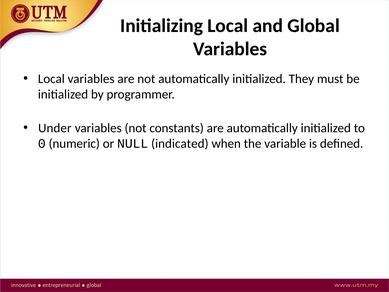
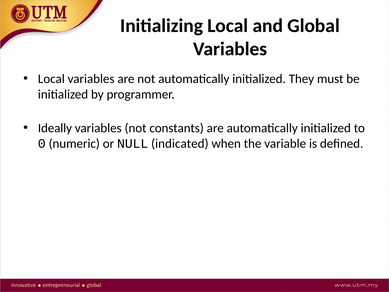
Under: Under -> Ideally (55, 128)
